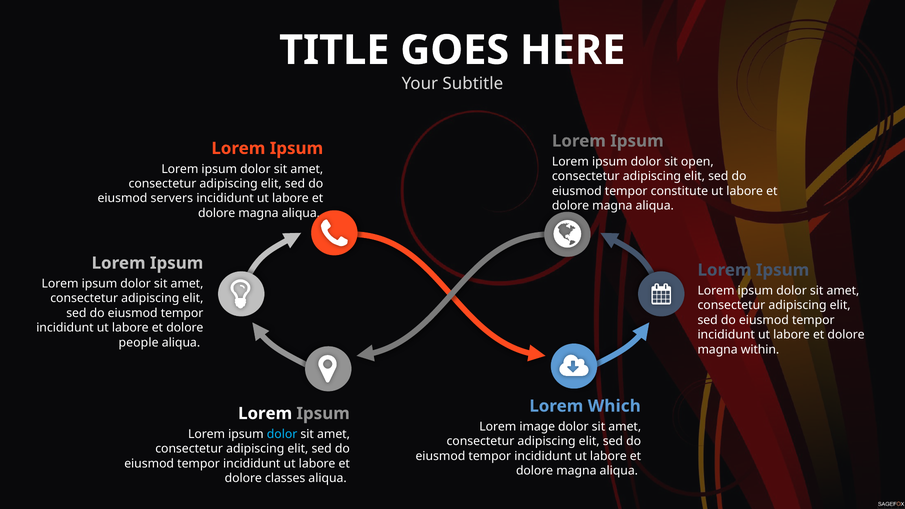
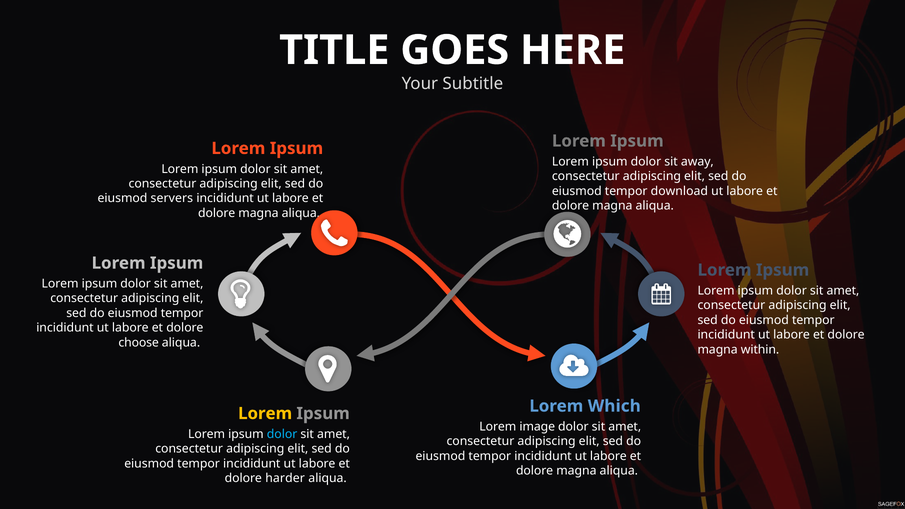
open: open -> away (697, 162)
constitute: constitute -> download (679, 191)
people: people -> choose (139, 343)
Lorem colour: white -> yellow (265, 414)
classes: classes -> harder (285, 478)
